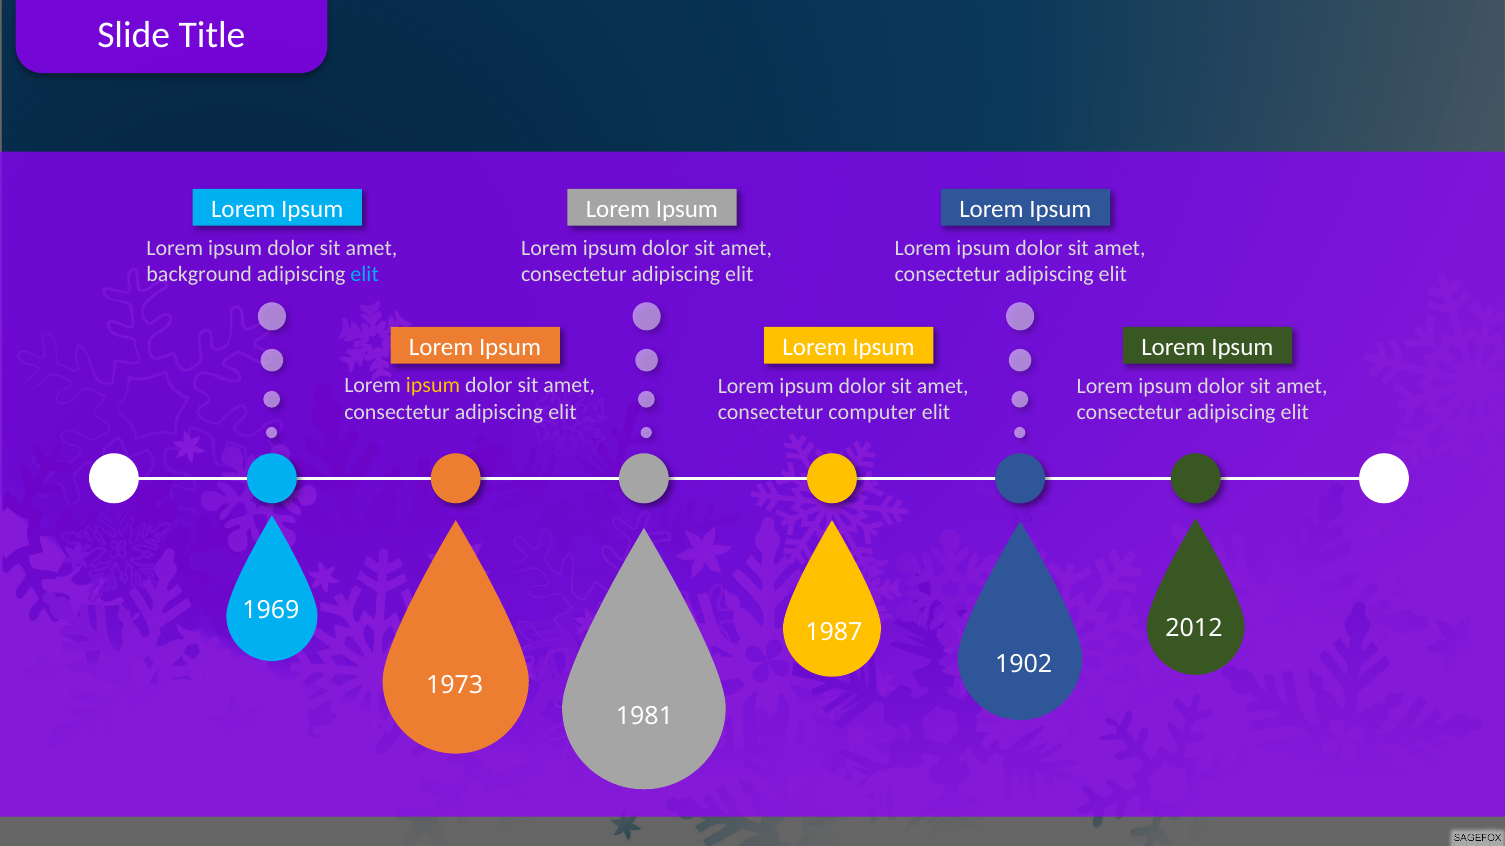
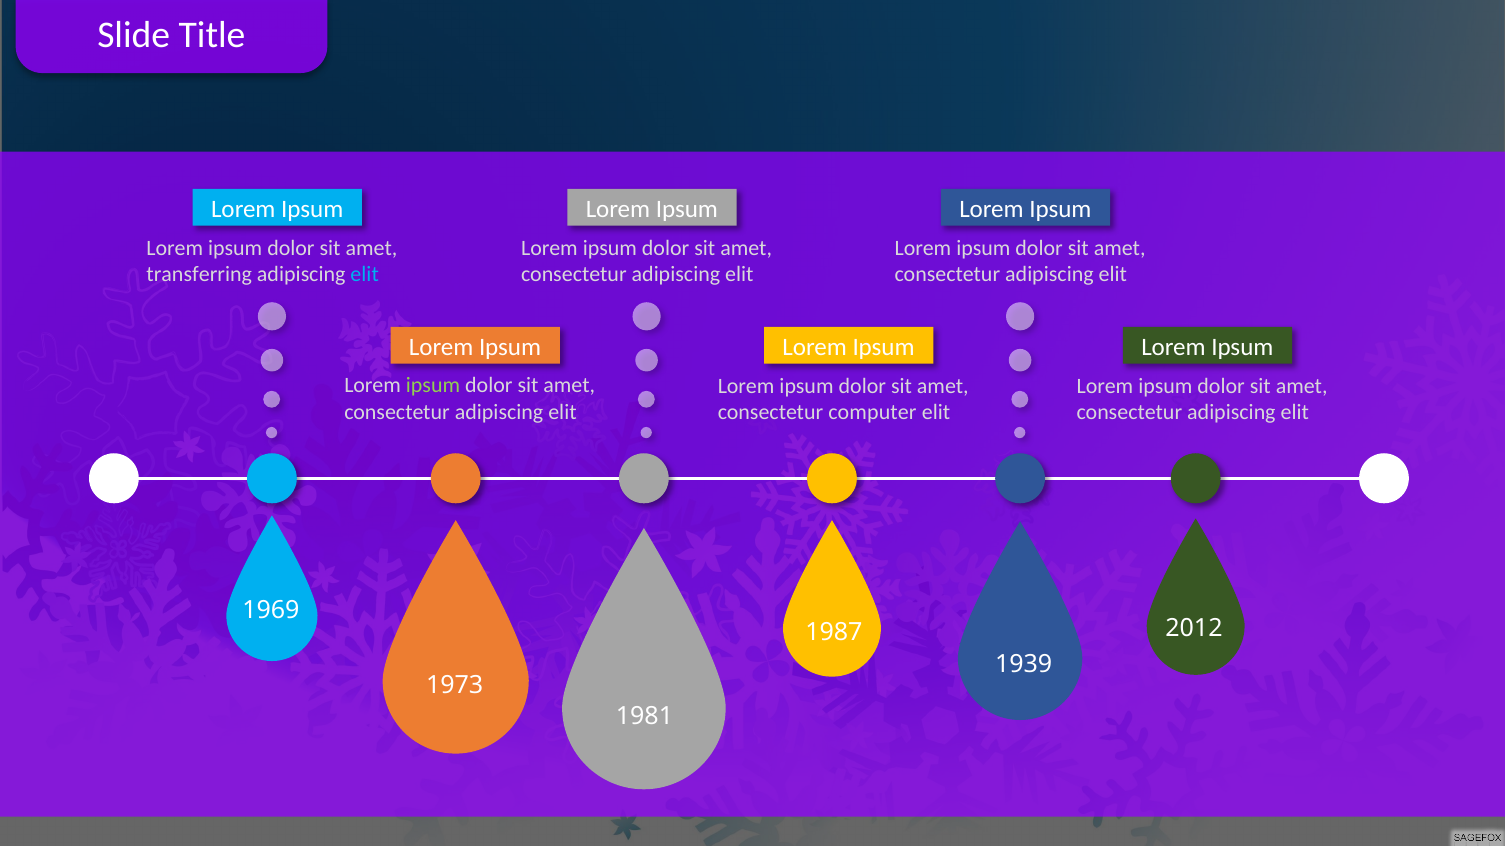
background: background -> transferring (199, 274)
ipsum colour: yellow -> light green (433, 386)
1902: 1902 -> 1939 (1024, 664)
